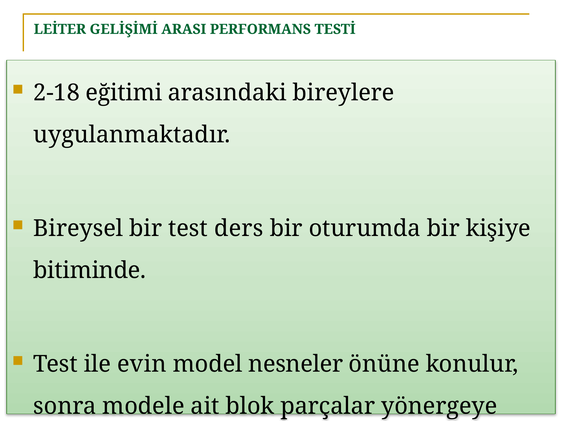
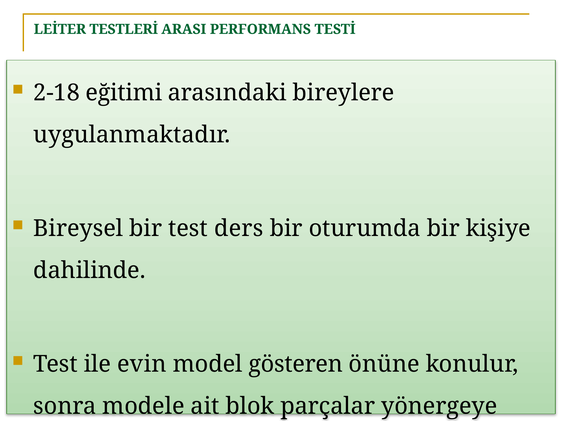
GELİŞİMİ: GELİŞİMİ -> TESTLERİ (124, 29)
bitiminde: bitiminde -> dahilinde (90, 271)
nesneler: nesneler -> gösteren (296, 364)
